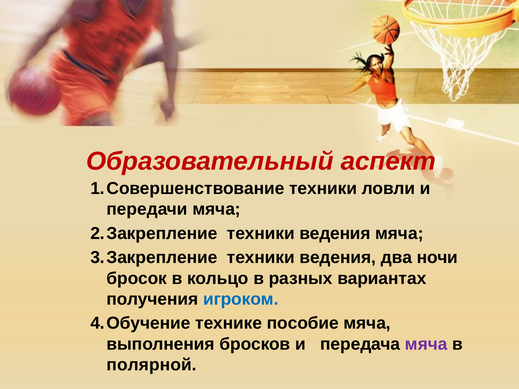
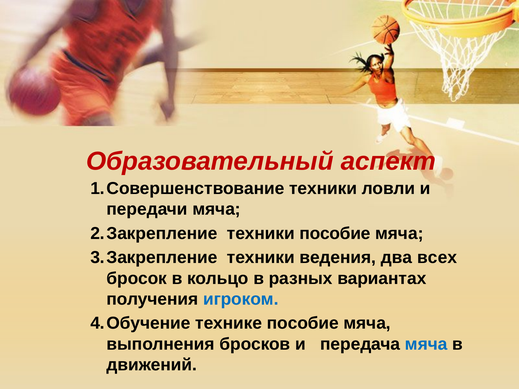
ведения: ведения -> пособие (335, 234)
ночи: ночи -> всех (437, 258)
мяча colour: purple -> blue (426, 344)
полярной: полярной -> движений (152, 365)
